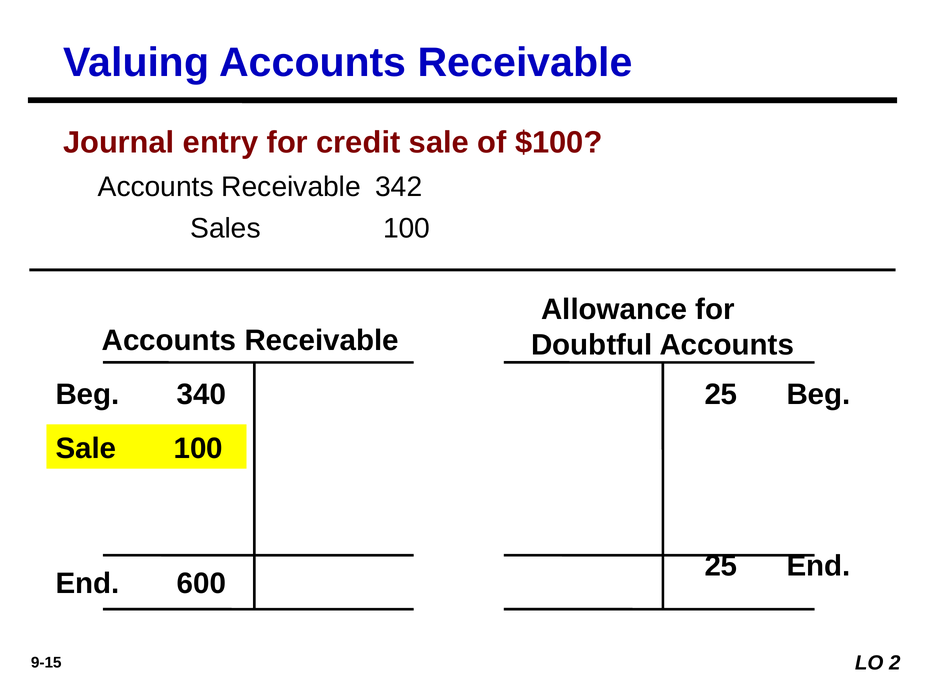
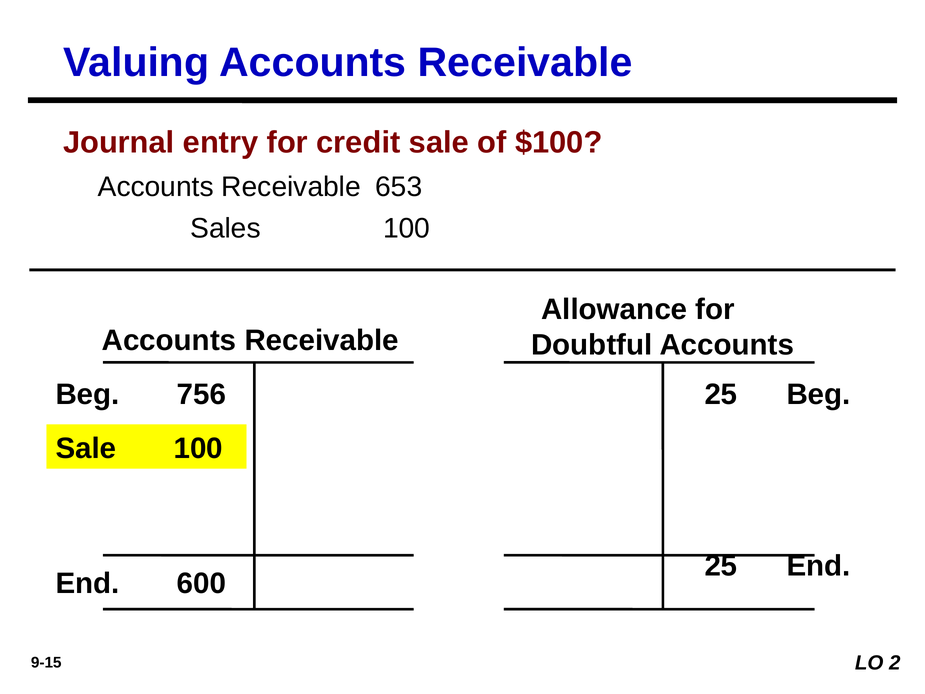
342: 342 -> 653 (399, 187)
340: 340 -> 756 (202, 394)
